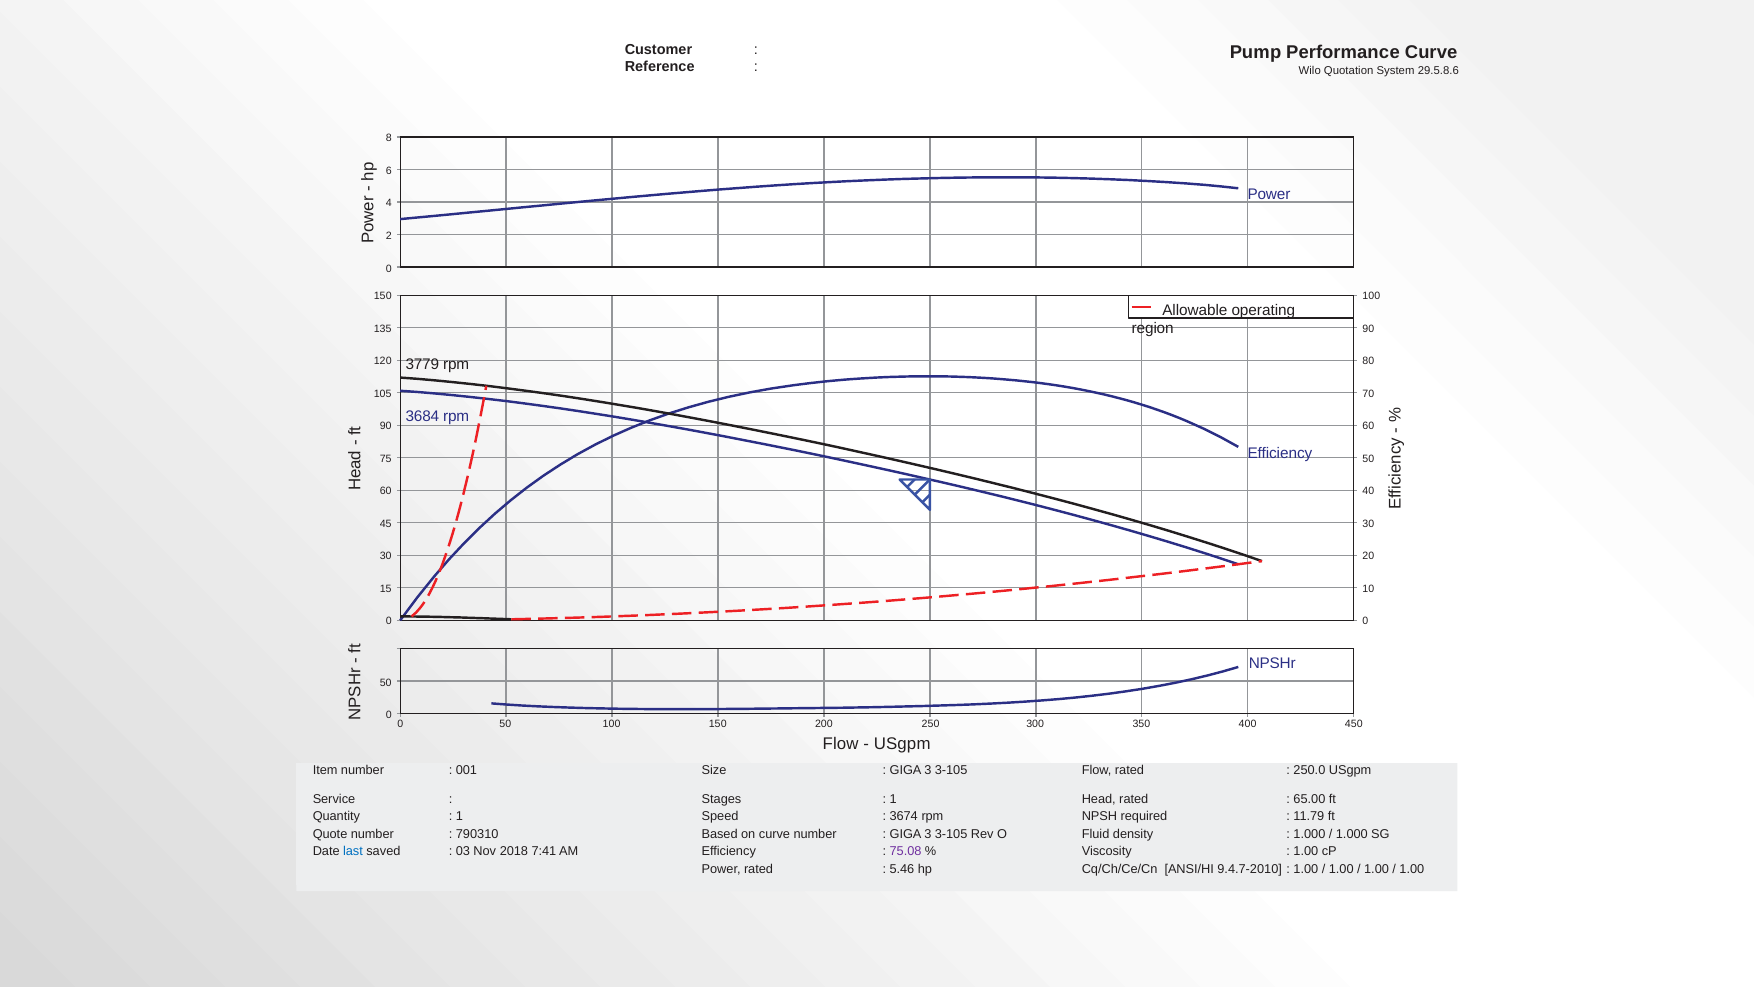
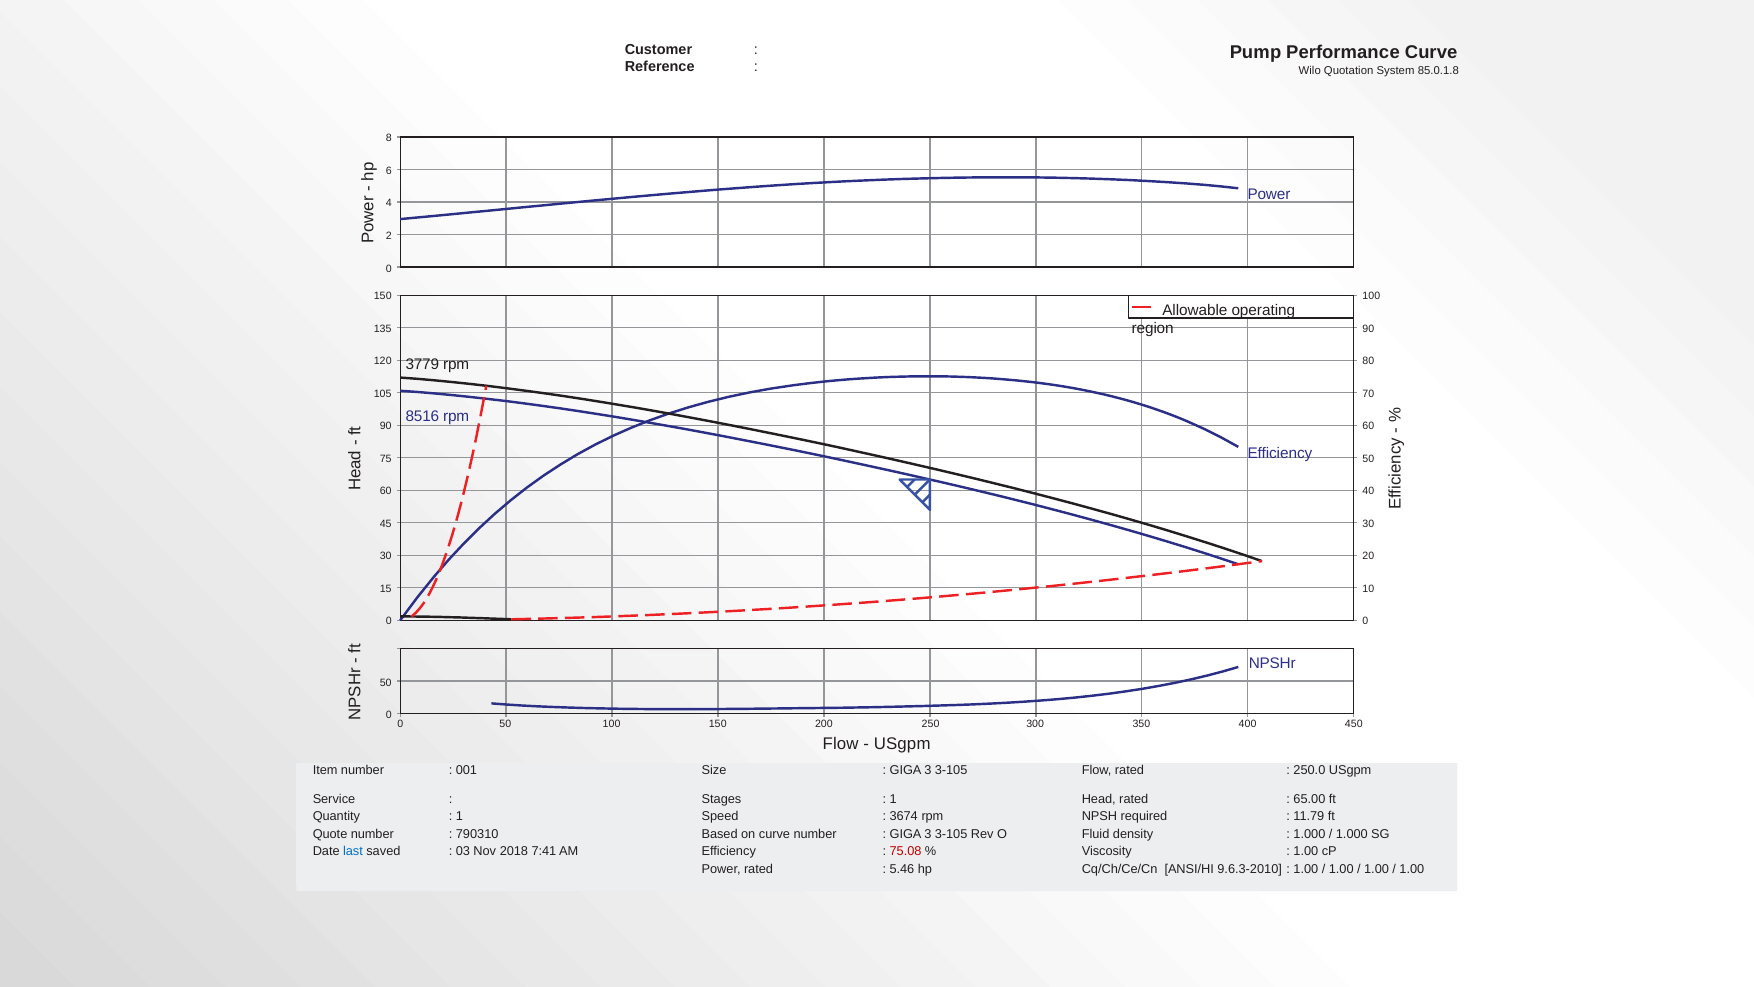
29.5.8.6: 29.5.8.6 -> 85.0.1.8 (1438, 71)
3684: 3684 -> 8516 (422, 416)
75.08 colour: purple -> red (906, 851)
9.4.7-2010: 9.4.7-2010 -> 9.6.3-2010 (1250, 869)
